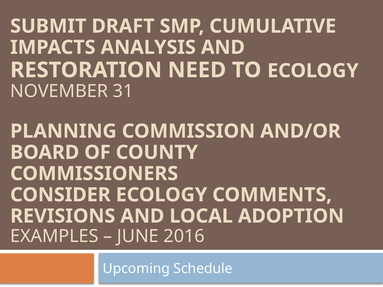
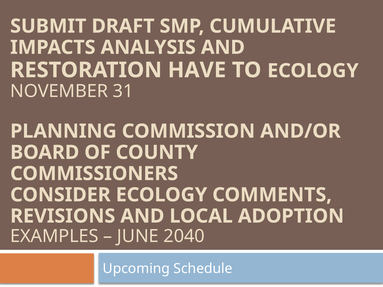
NEED: NEED -> HAVE (197, 70)
2016: 2016 -> 2040 (184, 236)
